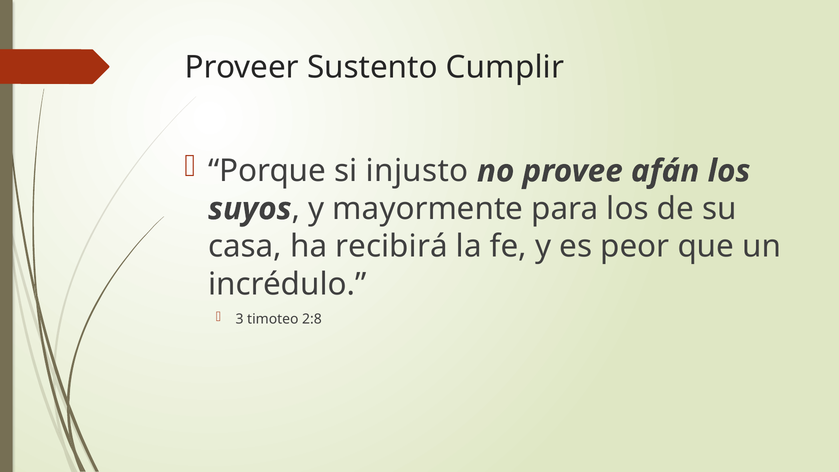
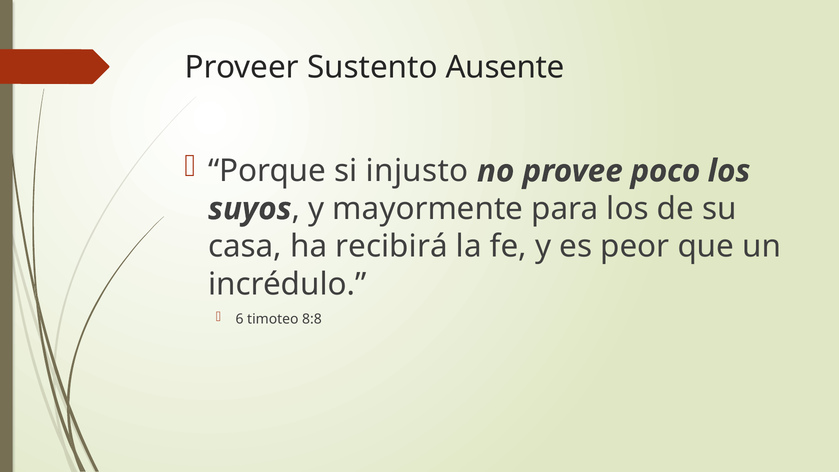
Cumplir: Cumplir -> Ausente (505, 67)
afán: afán -> poco (665, 171)
3: 3 -> 6 (240, 319)
2:8: 2:8 -> 8:8 (312, 319)
